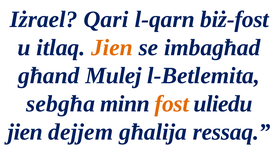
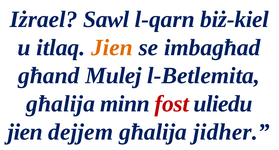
Qari: Qari -> Sawl (106, 19)
biż-fost: biż-fost -> biż-kiel (235, 19)
sebgħa: sebgħa -> għalija (61, 104)
fost colour: orange -> red (172, 104)
ressaq: ressaq -> jidher (231, 132)
